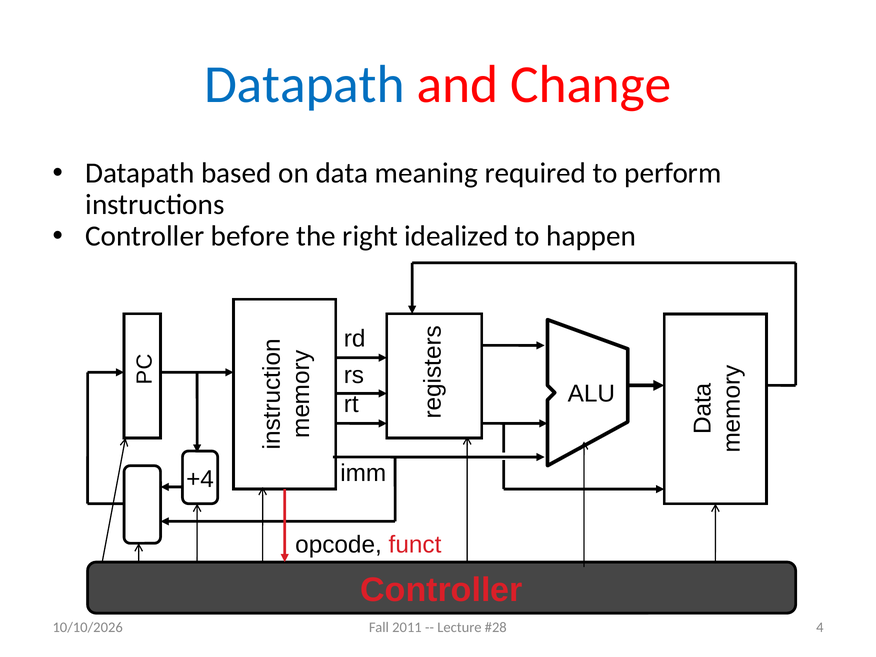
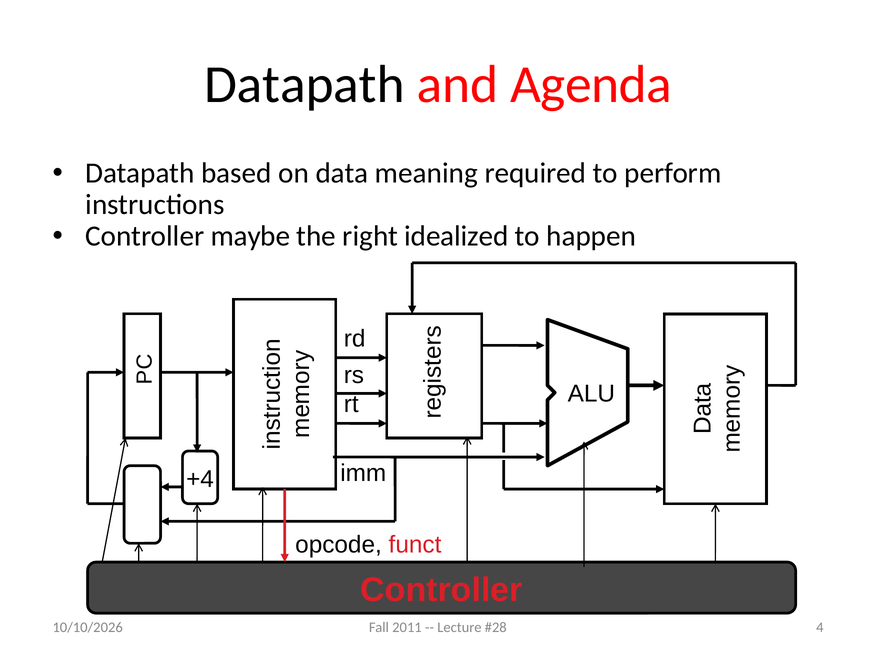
Datapath colour: blue -> black (304, 85)
Change: Change -> Agenda (591, 85)
before: before -> maybe (250, 236)
